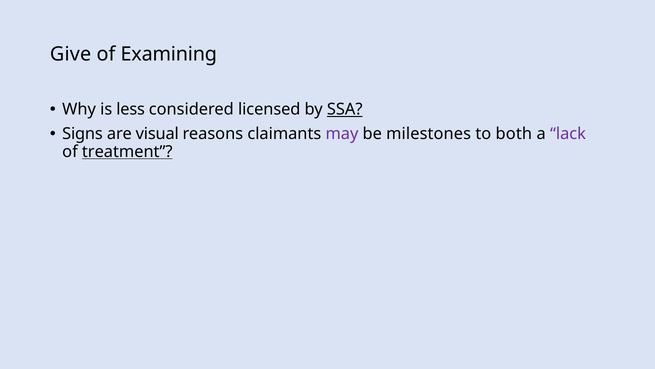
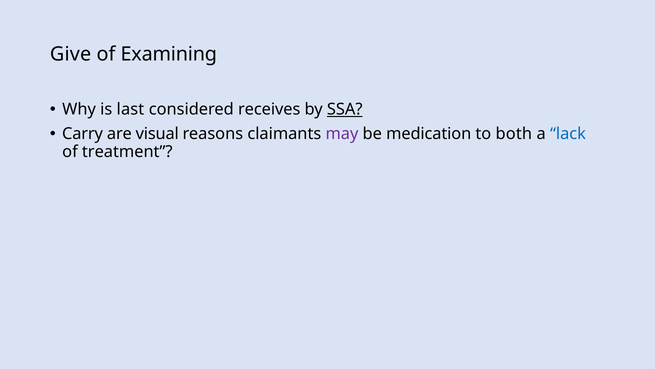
less: less -> last (130, 109)
licensed: licensed -> receives (269, 109)
Signs: Signs -> Carry (82, 134)
milestones: milestones -> medication (429, 134)
lack colour: purple -> blue (568, 134)
treatment underline: present -> none (127, 151)
